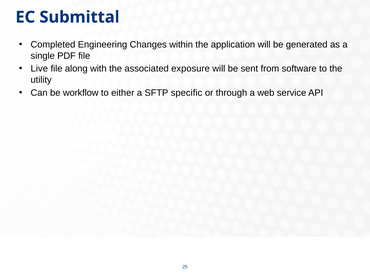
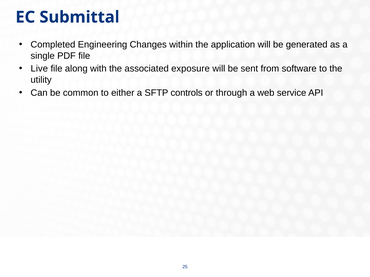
workflow: workflow -> common (81, 93)
specific: specific -> controls (187, 93)
